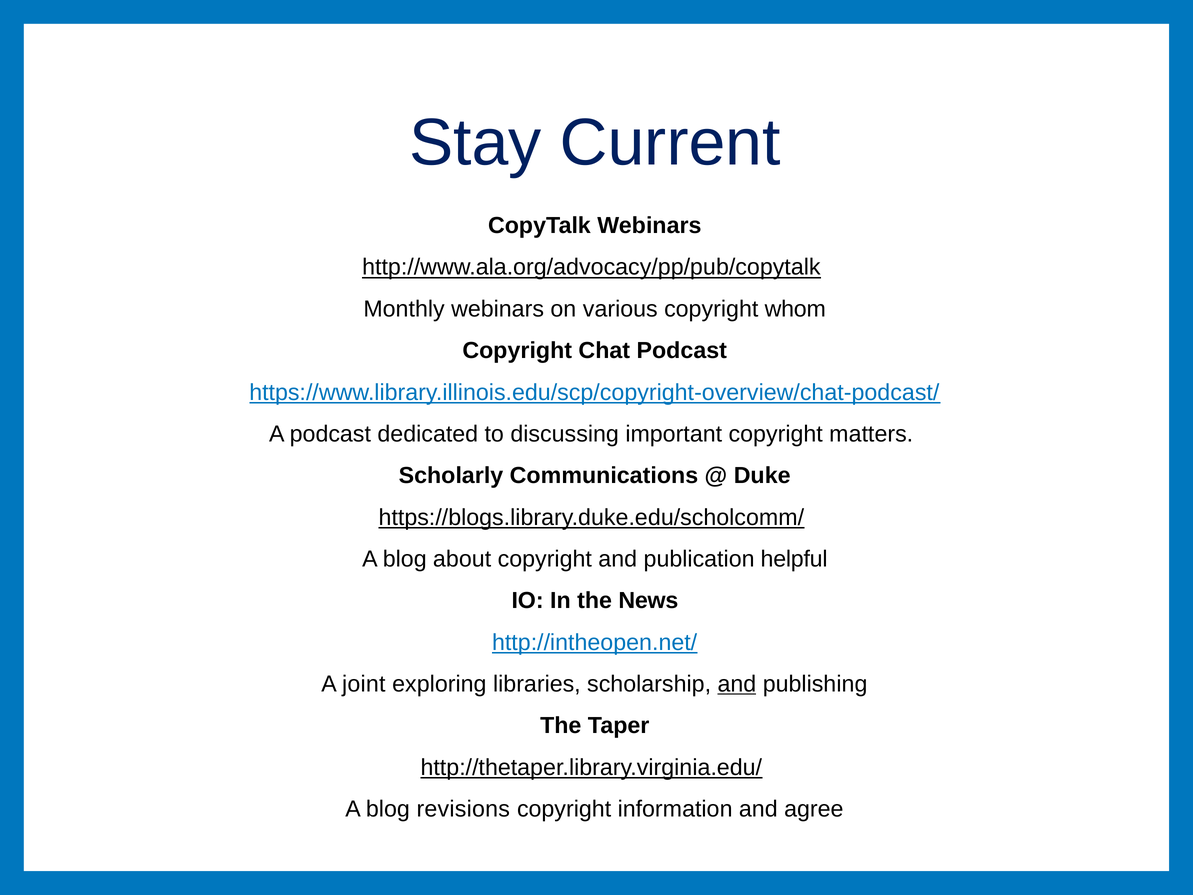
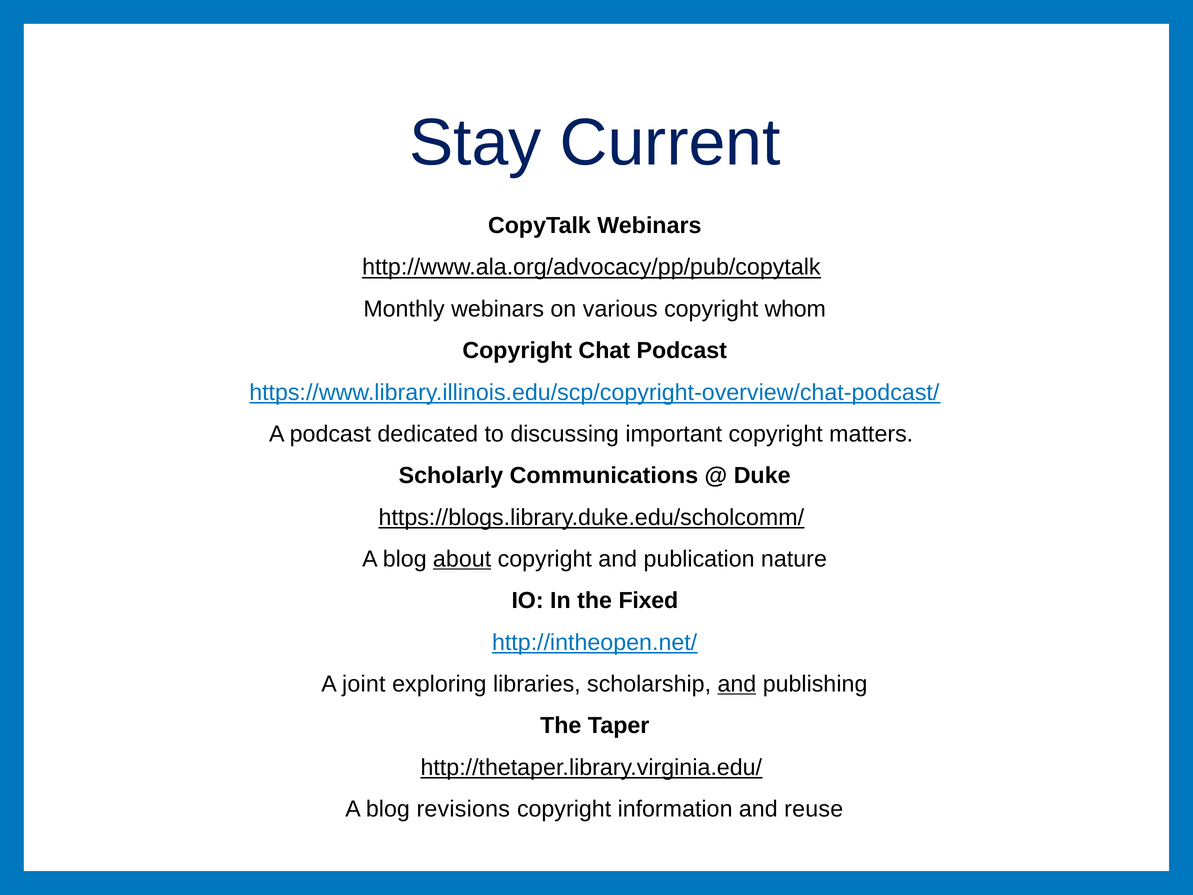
about underline: none -> present (462, 559)
helpful: helpful -> nature (794, 559)
News: News -> Fixed (648, 601)
agree: agree -> reuse (814, 809)
